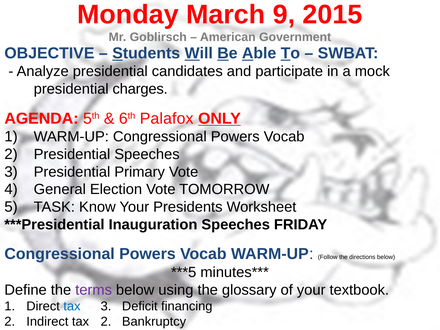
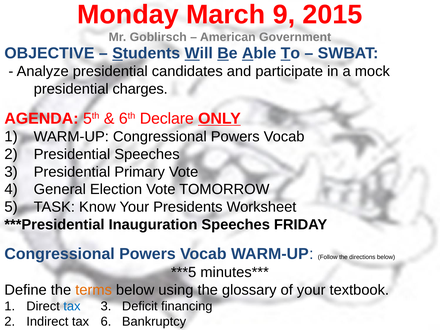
Palafox: Palafox -> Declare (167, 118)
terms colour: purple -> orange (94, 290)
tax 2: 2 -> 6 (106, 322)
